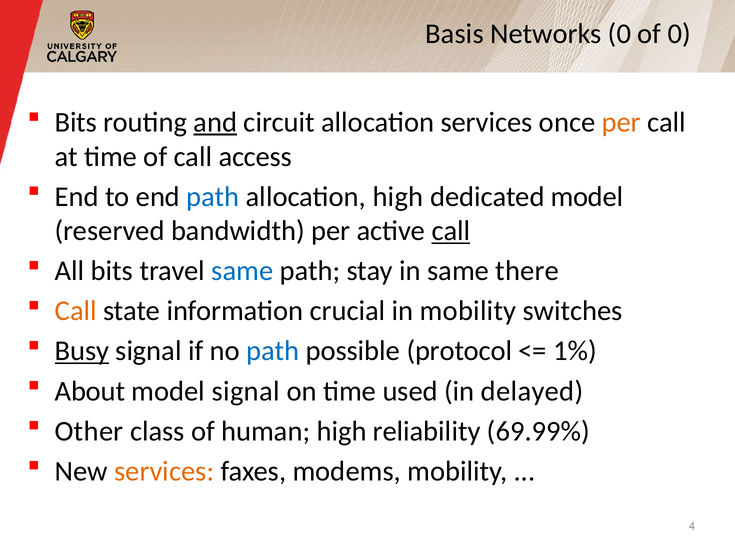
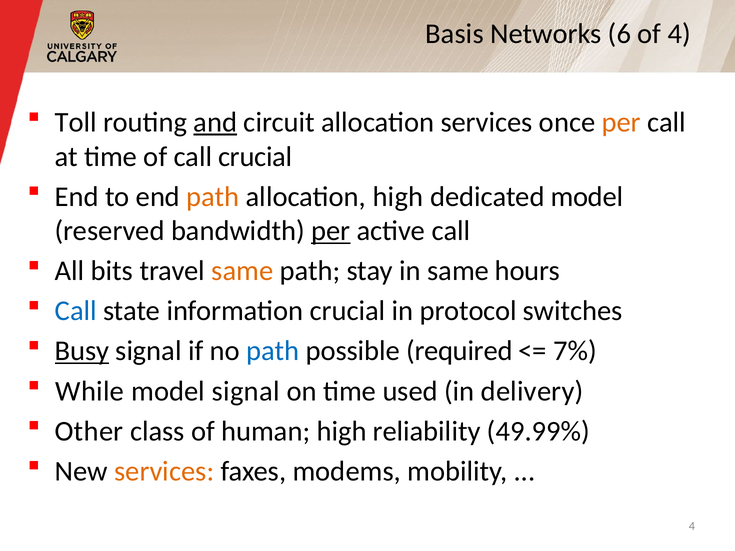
Networks 0: 0 -> 6 (619, 34)
of 0: 0 -> 4 (679, 34)
Bits: Bits -> Toll (76, 122)
call access: access -> crucial (255, 157)
path colour: blue -> orange (213, 197)
per underline: none -> present (331, 231)
call underline: present -> none (451, 231)
same colour: blue -> orange (242, 271)
there: there -> hours (527, 271)
Call colour: orange -> blue (76, 311)
in mobility: mobility -> protocol (468, 311)
protocol: protocol -> required (459, 351)
1%: 1% -> 7% (575, 351)
About: About -> While (90, 391)
delayed: delayed -> delivery (532, 391)
69.99%: 69.99% -> 49.99% (538, 431)
